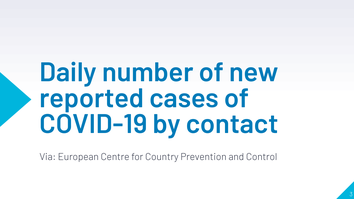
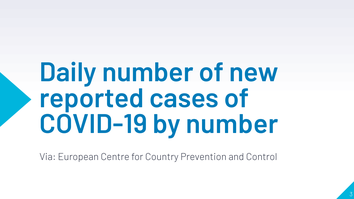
by contact: contact -> number (232, 124)
